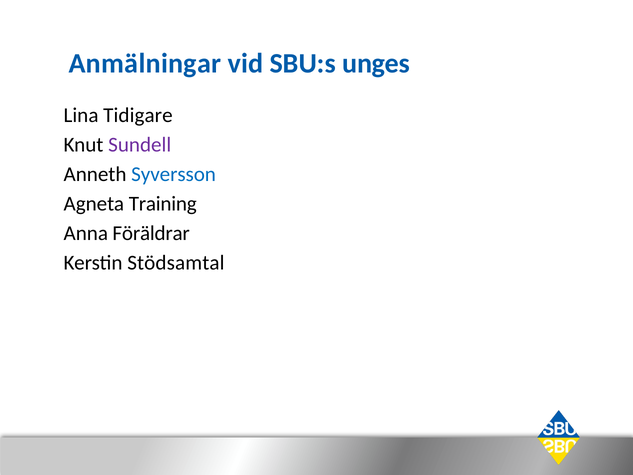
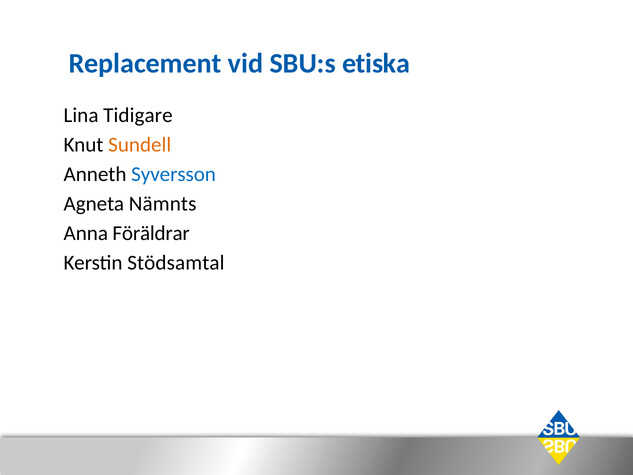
Anmälningar: Anmälningar -> Replacement (145, 64)
unges: unges -> etiska (376, 64)
Sundell colour: purple -> orange (140, 145)
Training: Training -> Nämnts (163, 204)
